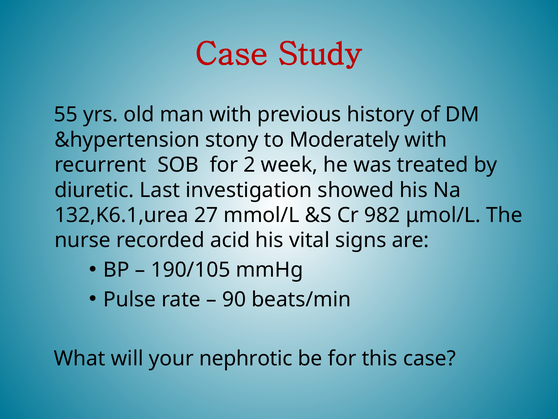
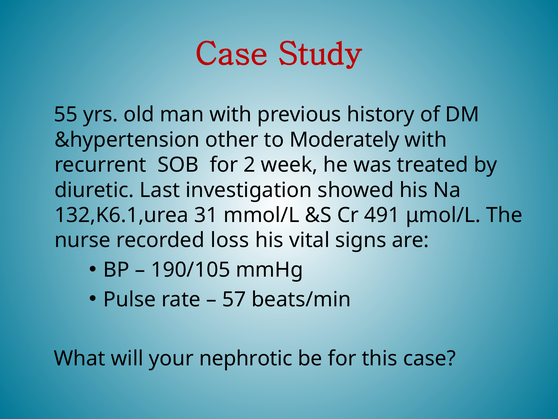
stony: stony -> other (232, 140)
27: 27 -> 31 (206, 215)
982: 982 -> 491 (382, 215)
acid: acid -> loss (230, 240)
90: 90 -> 57 (234, 299)
